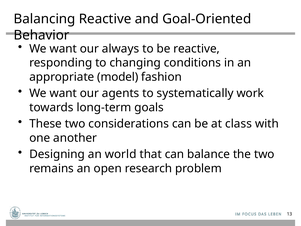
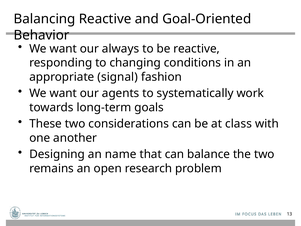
model: model -> signal (118, 77)
world: world -> name (121, 154)
